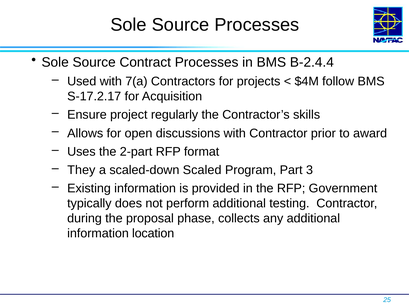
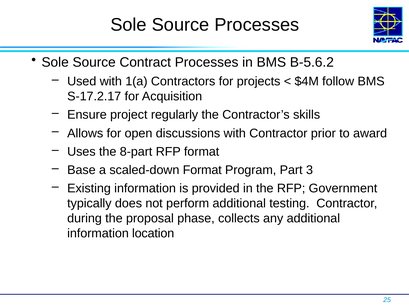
B-2.4.4: B-2.4.4 -> B-5.6.2 (312, 62)
7(a: 7(a -> 1(a (136, 81)
2-part: 2-part -> 8-part (136, 152)
They: They -> Base (81, 170)
scaled-down Scaled: Scaled -> Format (202, 170)
